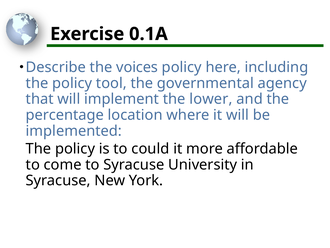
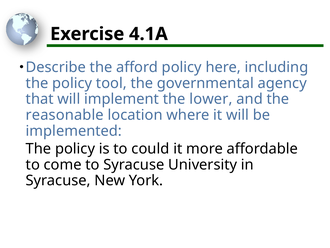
0.1A: 0.1A -> 4.1A (148, 34)
voices: voices -> afford (137, 67)
percentage: percentage -> reasonable (65, 115)
